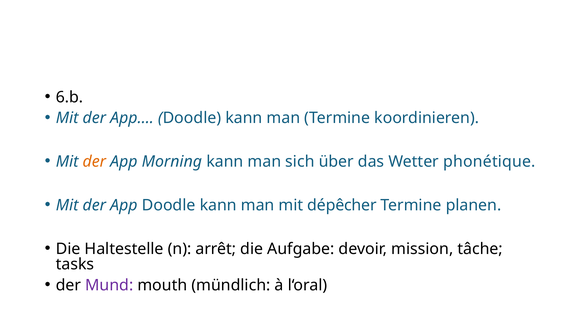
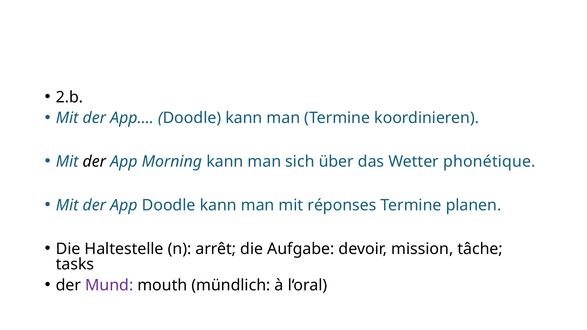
6.b: 6.b -> 2.b (69, 97)
der colour: orange -> black (94, 162)
dépêcher: dépêcher -> réponses (342, 205)
